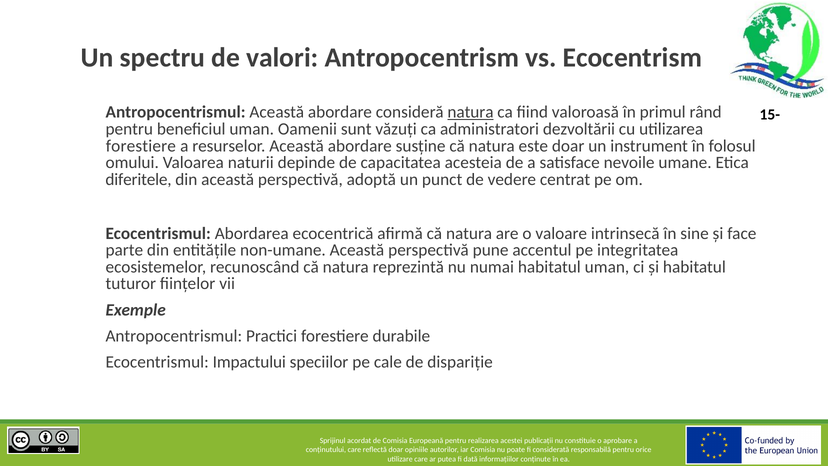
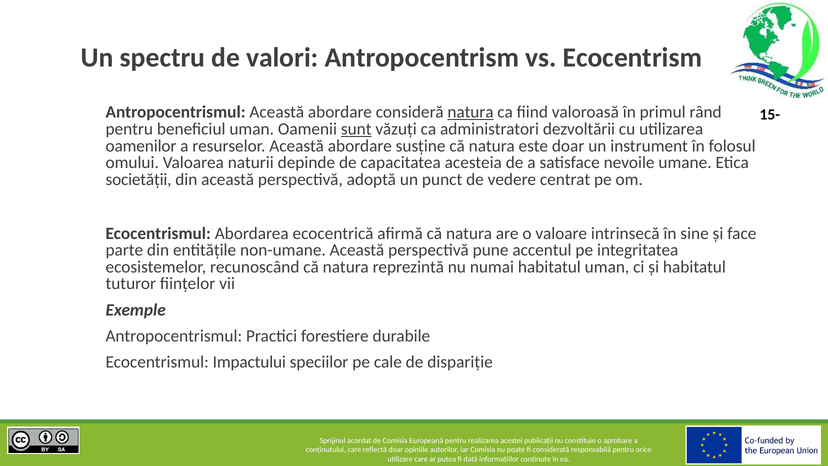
sunt underline: none -> present (356, 129)
forestiere: forestiere -> oamenilor (141, 146)
diferitele: diferitele -> societății (139, 179)
